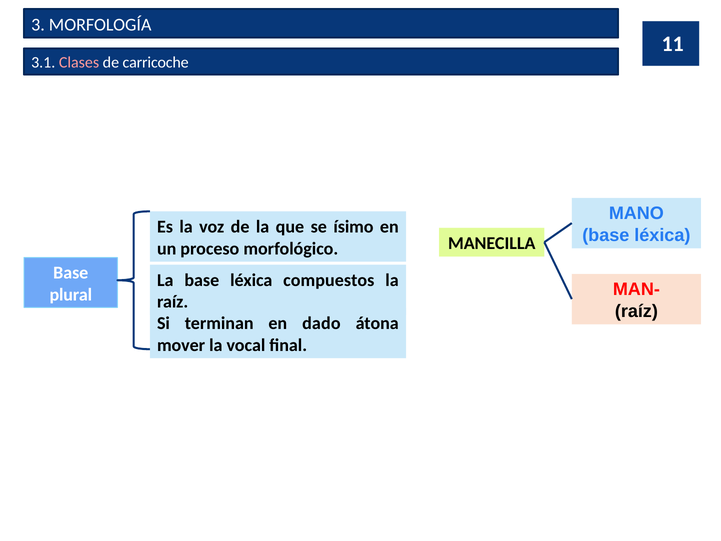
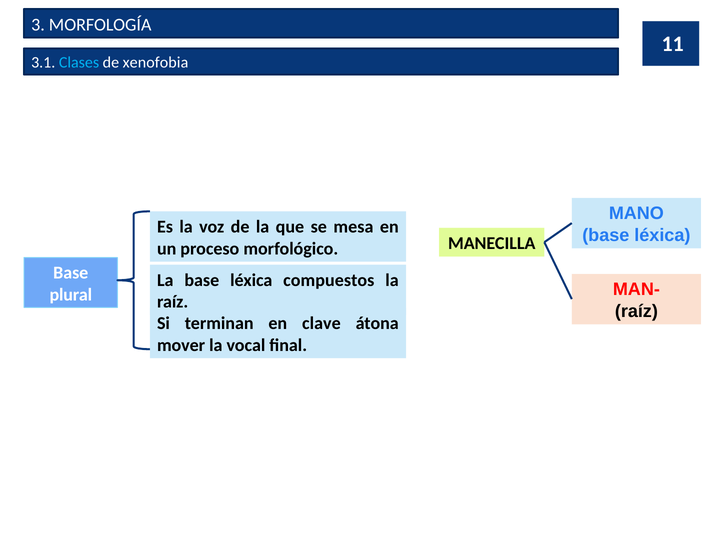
Clases colour: pink -> light blue (79, 63)
carricoche: carricoche -> xenofobia (155, 63)
ísimo: ísimo -> mesa (353, 227)
dado: dado -> clave (321, 323)
